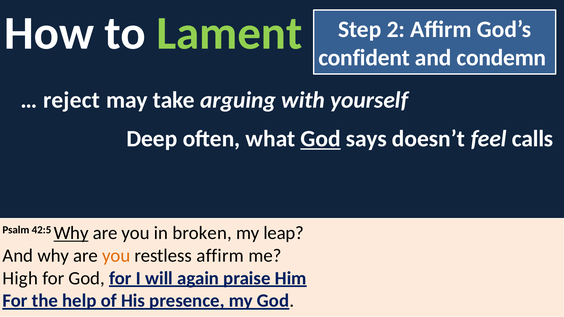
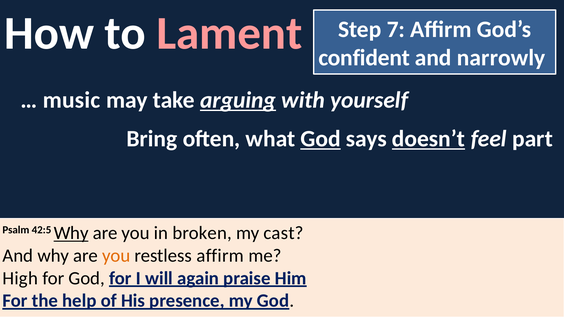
Lament colour: light green -> pink (229, 33)
2: 2 -> 7 (396, 30)
condemn: condemn -> narrowly (501, 58)
reject: reject -> music (72, 100)
arguing underline: none -> present (238, 100)
Deep: Deep -> Bring (152, 139)
doesn’t underline: none -> present (428, 139)
calls: calls -> part (532, 139)
leap: leap -> cast (284, 233)
